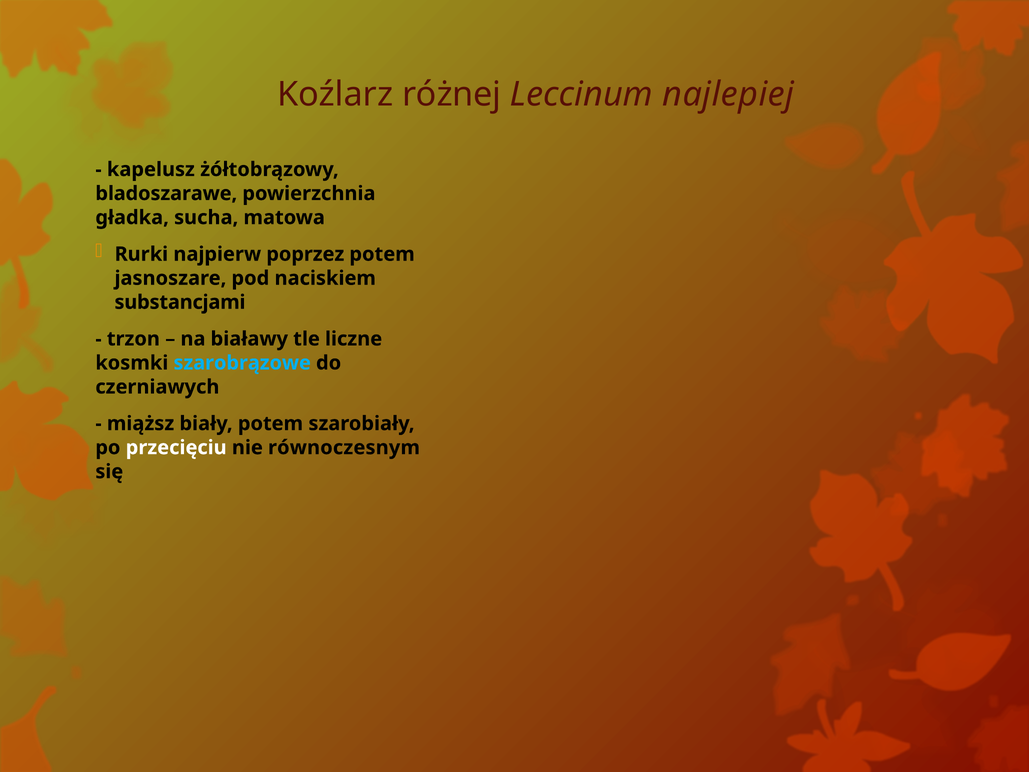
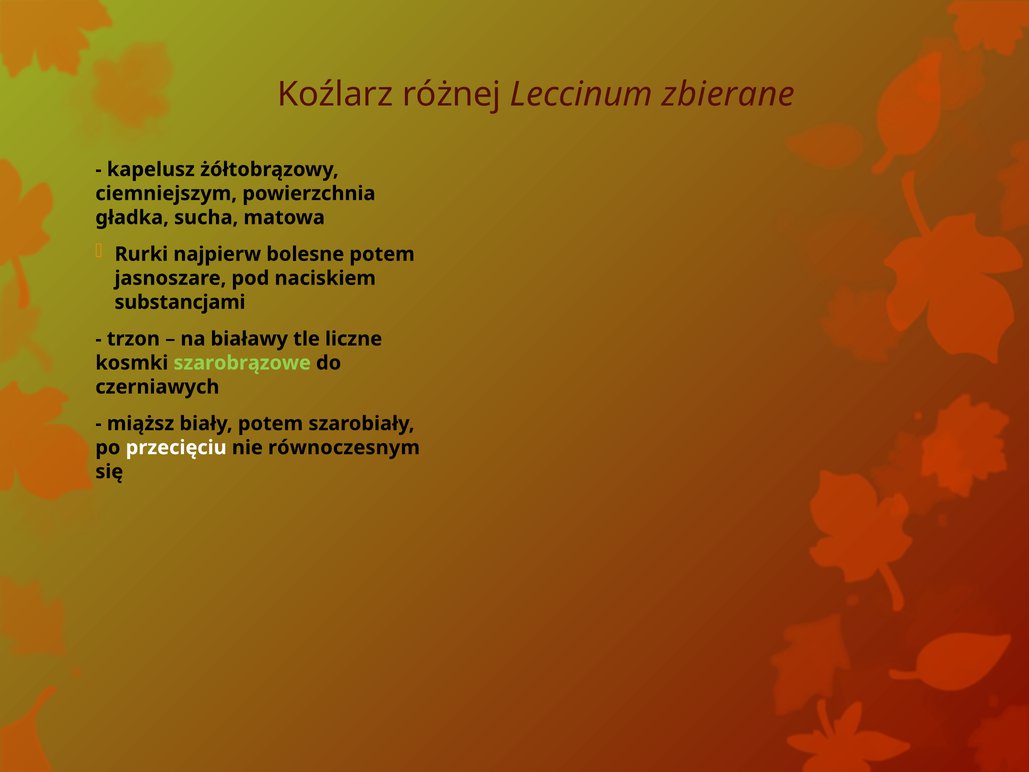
najlepiej: najlepiej -> zbierane (728, 95)
bladoszarawe: bladoszarawe -> ciemniejszym (166, 193)
poprzez: poprzez -> bolesne (305, 254)
szarobrązowe colour: light blue -> light green (242, 363)
